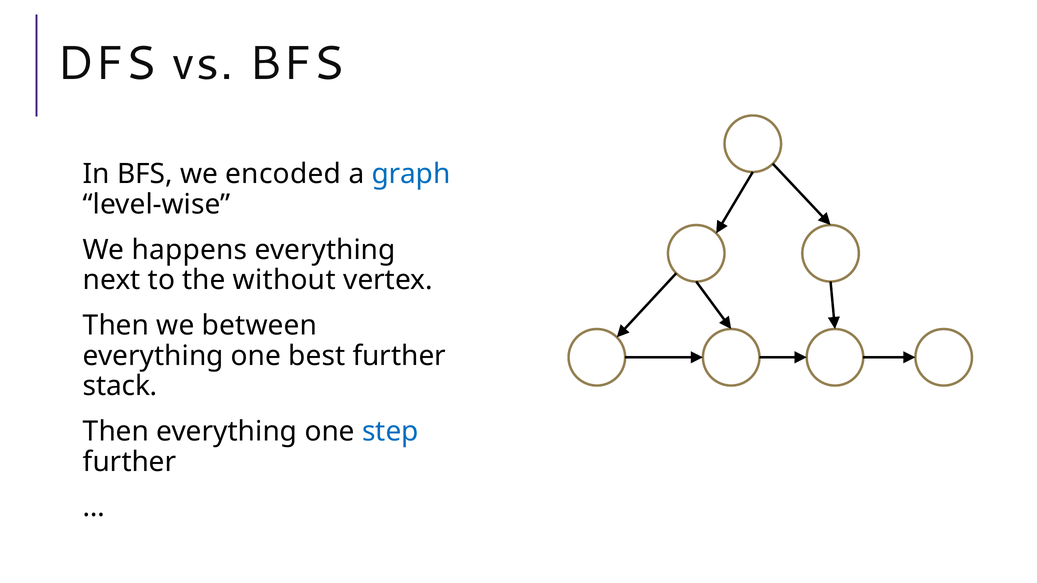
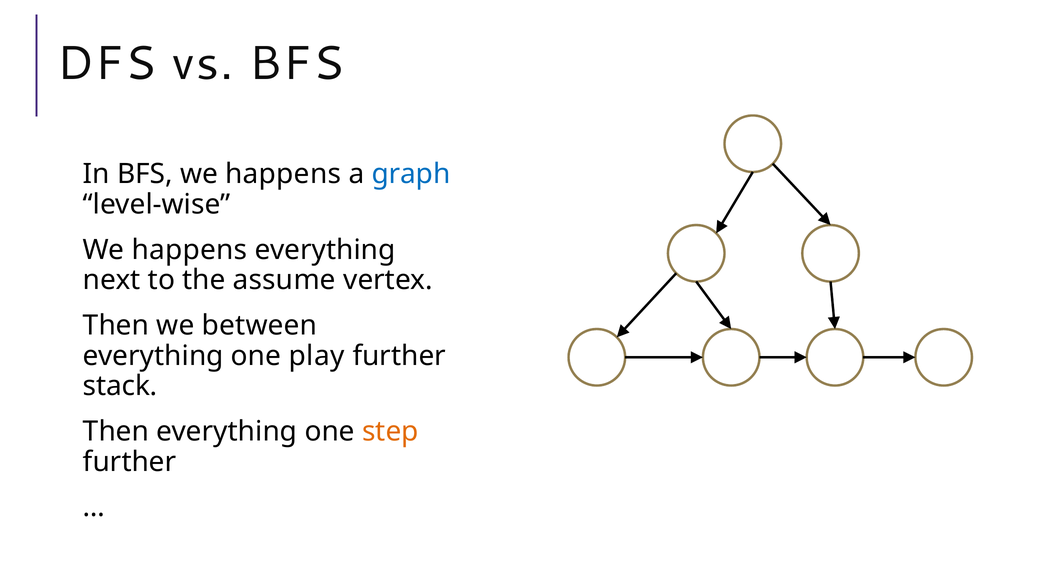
BFS we encoded: encoded -> happens (283, 174)
without: without -> assume (284, 280)
best: best -> play (317, 356)
step colour: blue -> orange (390, 432)
